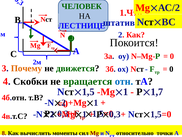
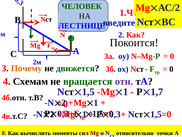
штатив: штатив -> введите (120, 23)
Скобки: Скобки -> Схемам (30, 81)
отн colour: blue -> purple (124, 81)
